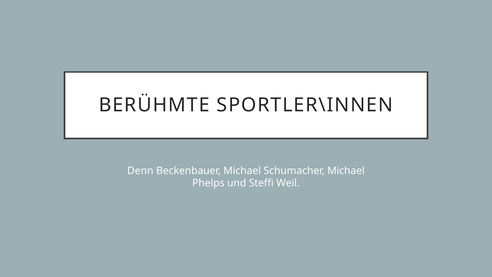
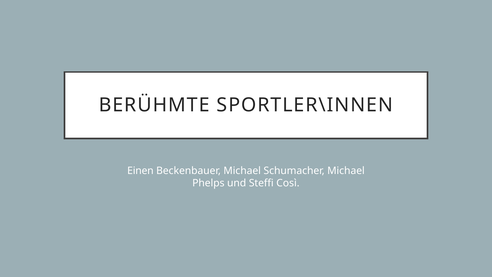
Denn: Denn -> Einen (140, 171)
Weil: Weil -> Così (288, 183)
